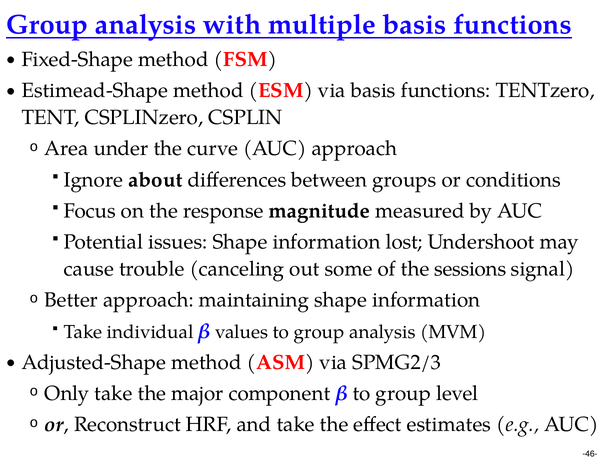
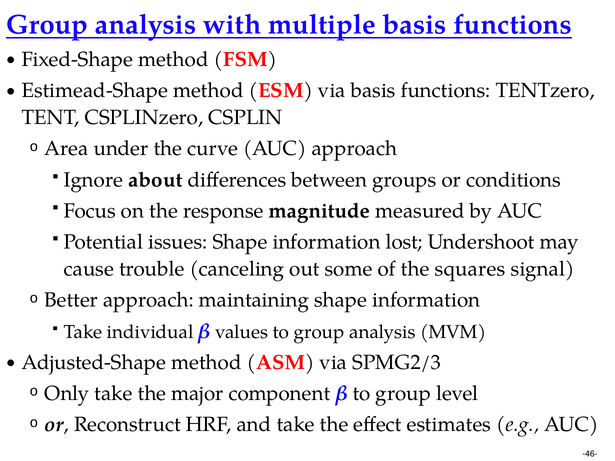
sessions: sessions -> squares (470, 269)
